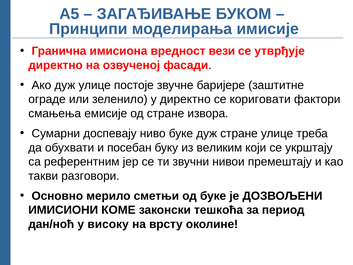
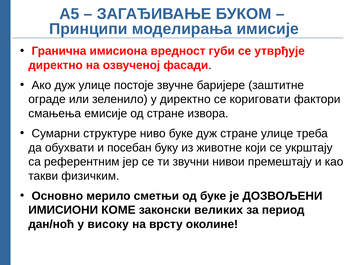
вези: вези -> губи (222, 51)
доспевају: доспевају -> структуре (110, 133)
великим: великим -> животне (219, 147)
разговори: разговори -> физичким (90, 176)
тешкоћа: тешкоћа -> великих (219, 210)
